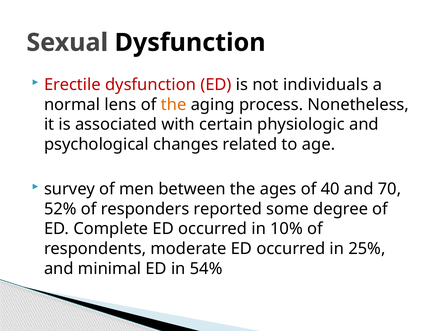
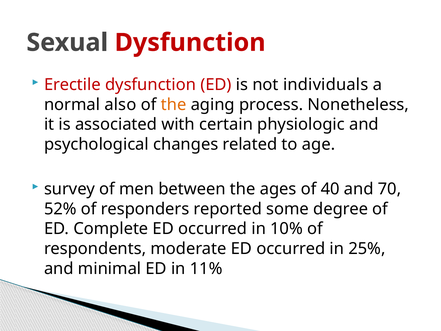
Dysfunction colour: black -> red (190, 43)
lens: lens -> also (120, 105)
54%: 54% -> 11% (206, 268)
